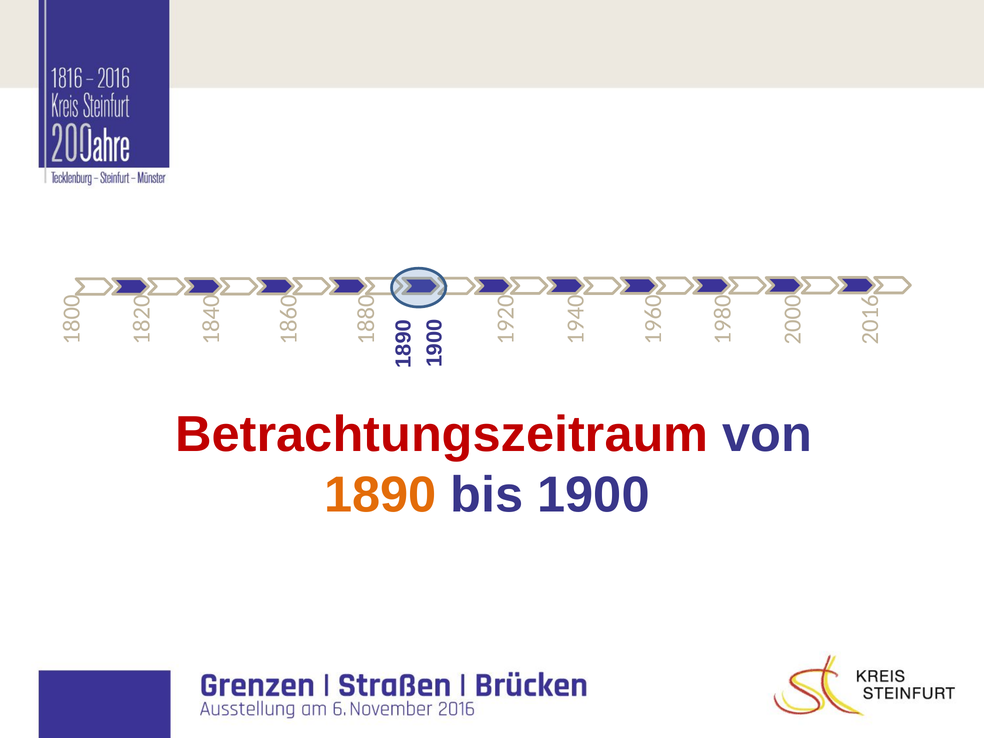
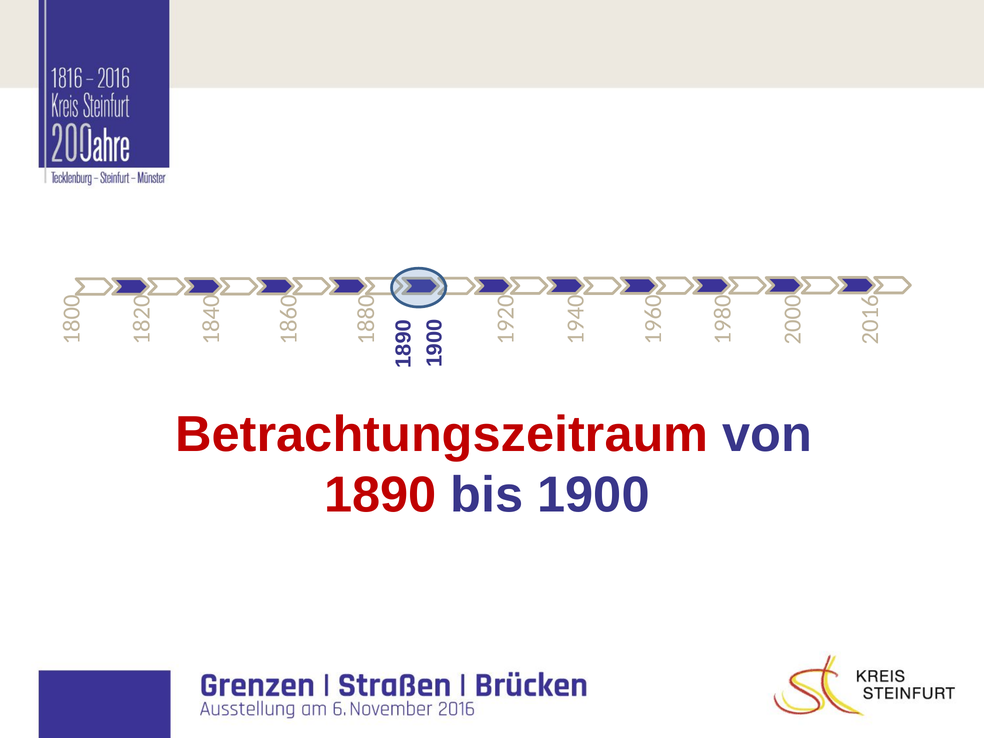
1890 colour: orange -> red (380, 495)
